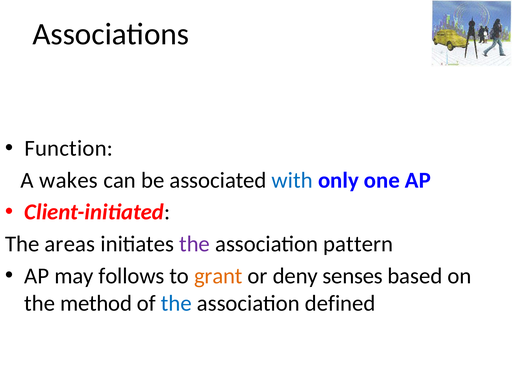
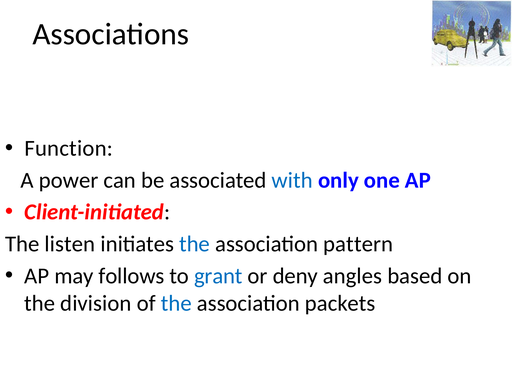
wakes: wakes -> power (69, 180)
areas: areas -> listen (70, 244)
the colour: purple -> blue (195, 244)
grant colour: orange -> blue (218, 276)
senses: senses -> angles (353, 276)
method: method -> division (96, 303)
defined: defined -> packets (340, 303)
